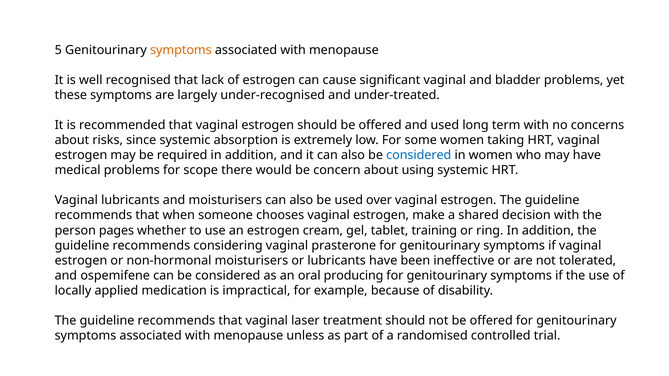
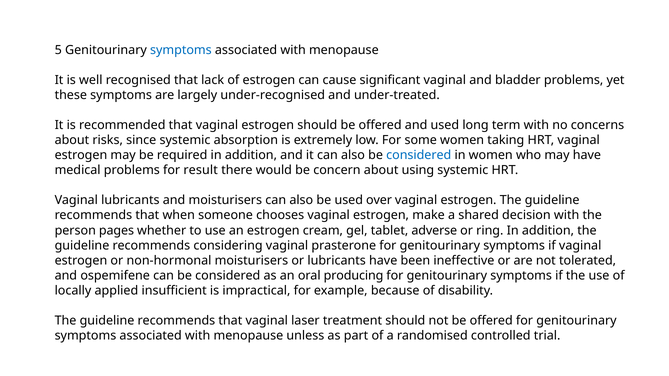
symptoms colour: orange -> blue (181, 50)
scope: scope -> result (201, 170)
training: training -> adverse (434, 231)
medication: medication -> insufficient (174, 291)
